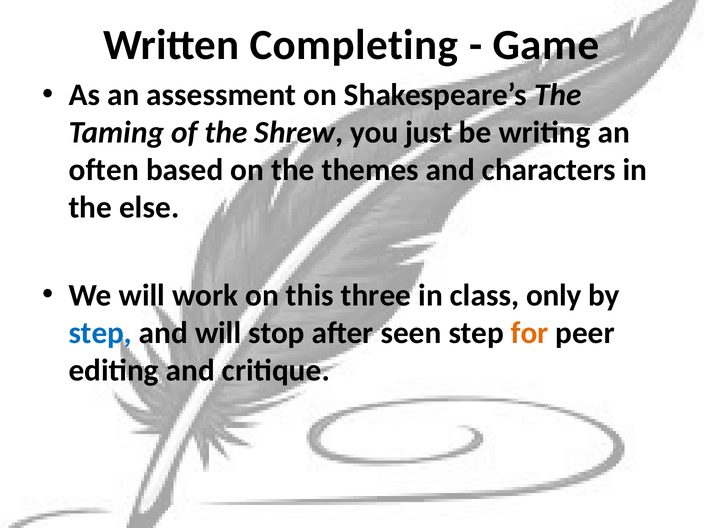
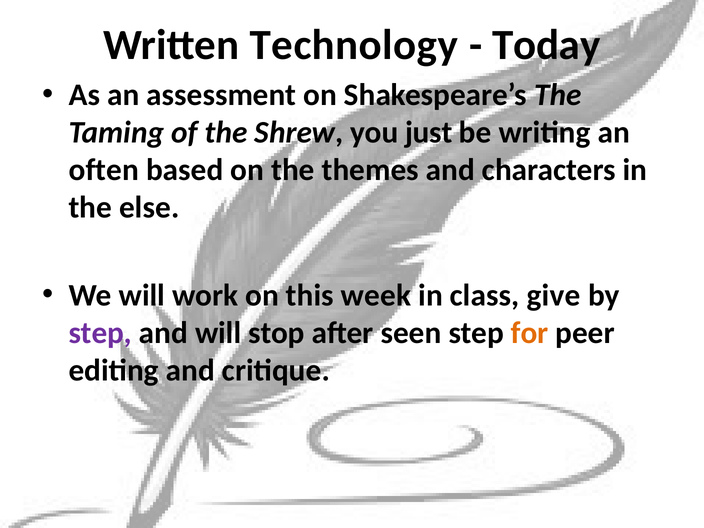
Completing: Completing -> Technology (354, 45)
Game: Game -> Today (546, 45)
three: three -> week (376, 295)
only: only -> give (554, 295)
step colour: blue -> purple (100, 333)
